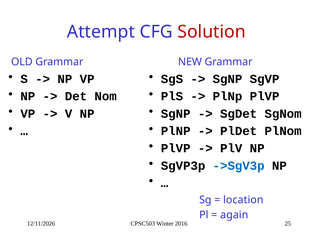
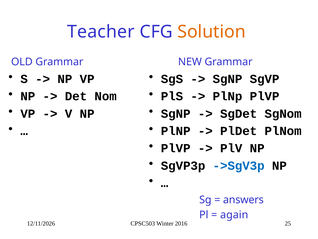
Attempt: Attempt -> Teacher (101, 32)
Solution colour: red -> orange (212, 32)
location: location -> answers (243, 199)
